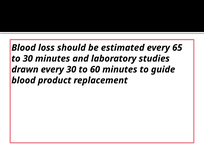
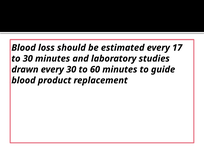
65: 65 -> 17 (177, 48)
